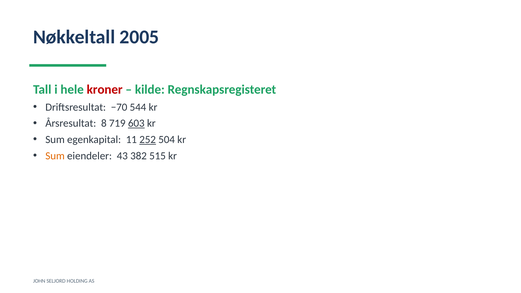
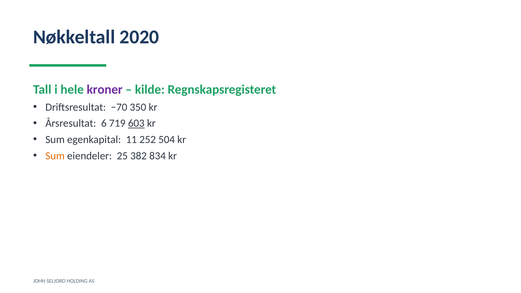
2005: 2005 -> 2020 (139, 37)
kroner colour: red -> purple (105, 90)
544: 544 -> 350 (138, 107)
8: 8 -> 6 (104, 123)
252 underline: present -> none (148, 140)
43: 43 -> 25 (122, 156)
515: 515 -> 834 (158, 156)
